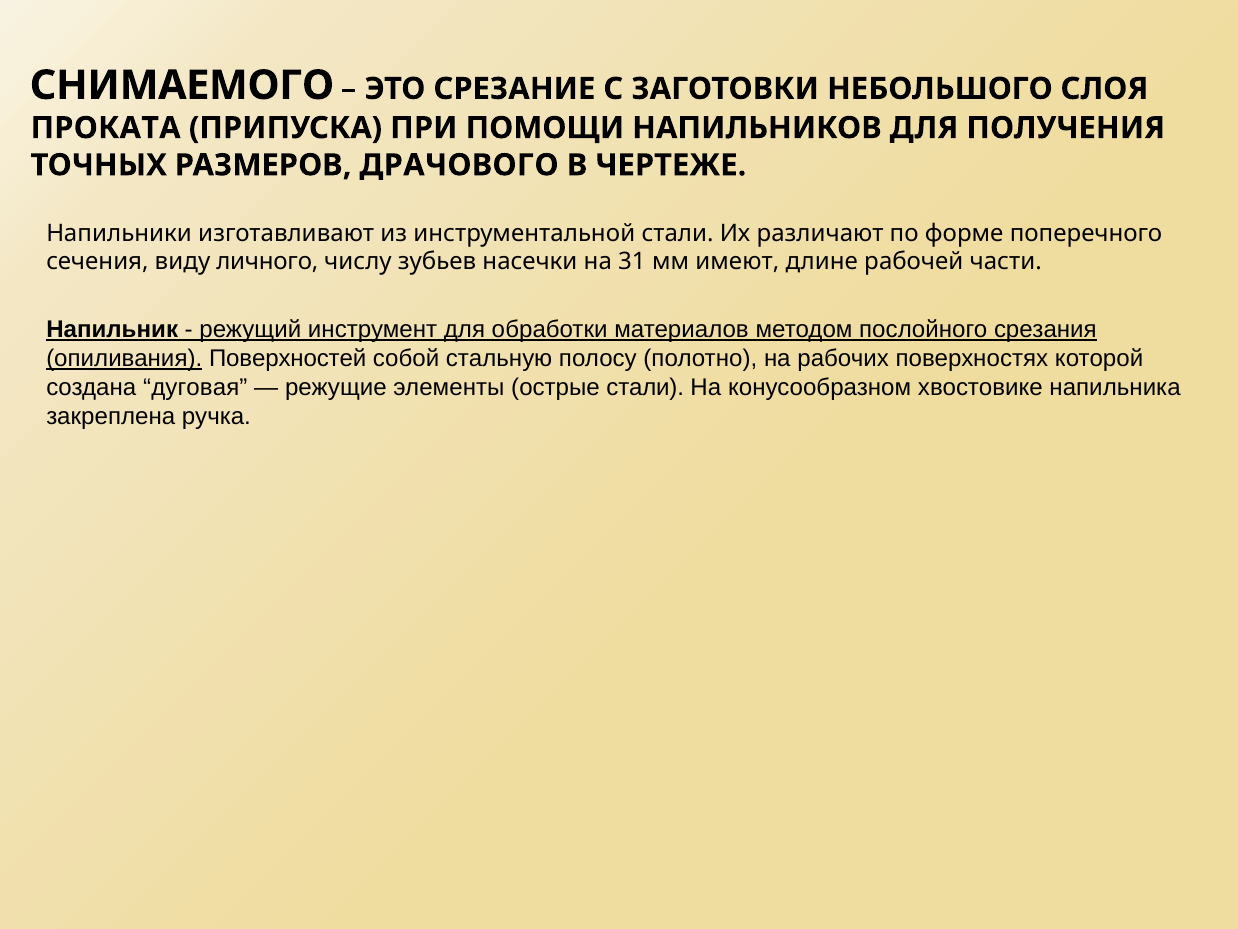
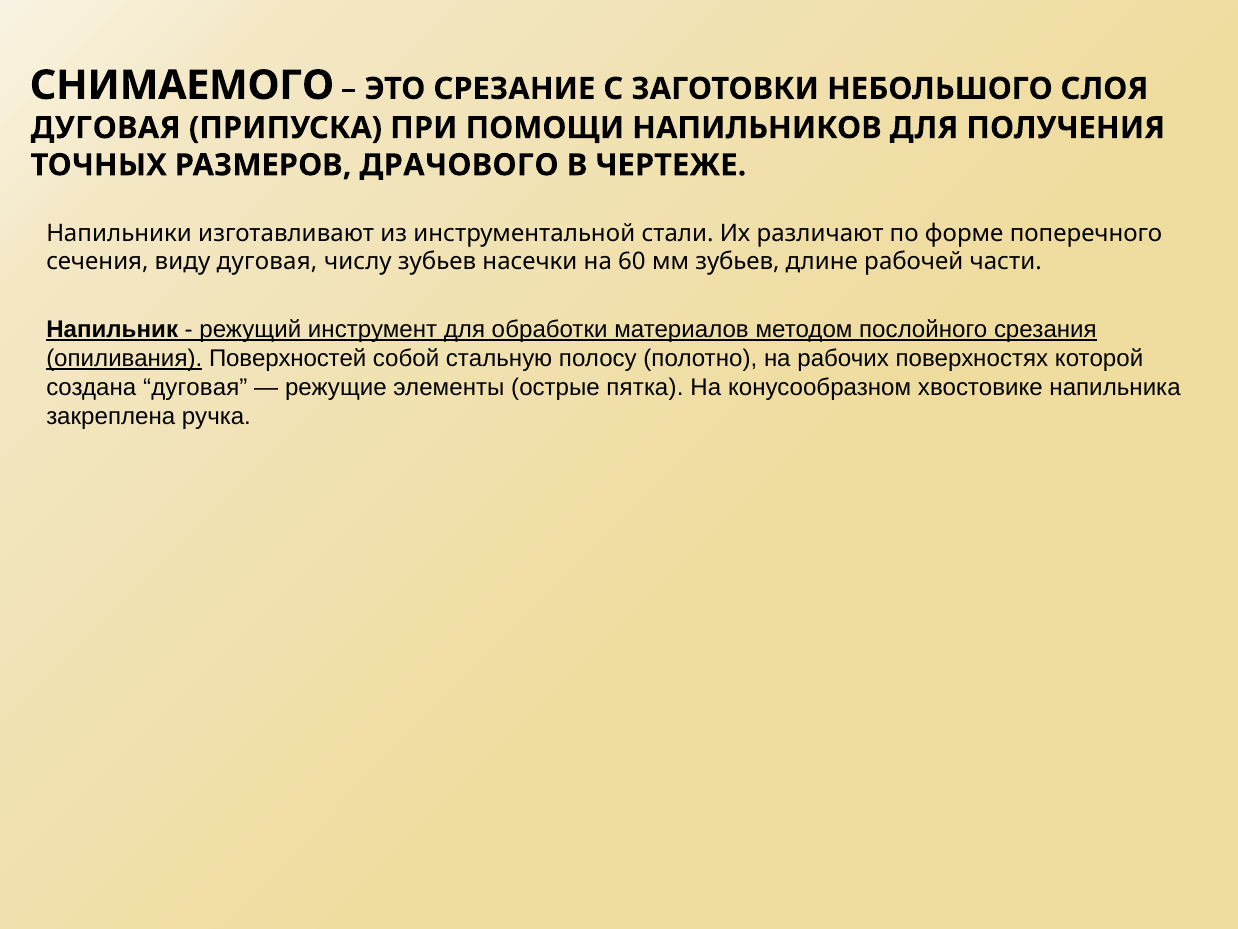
ПРОКАТА: ПРОКАТА -> ДУГОВАЯ (106, 128)
виду личного: личного -> дуговая (267, 262)
31: 31 -> 60 (632, 262)
мм имеют: имеют -> зубьев (737, 262)
острые стали: стали -> пятка (645, 387)
